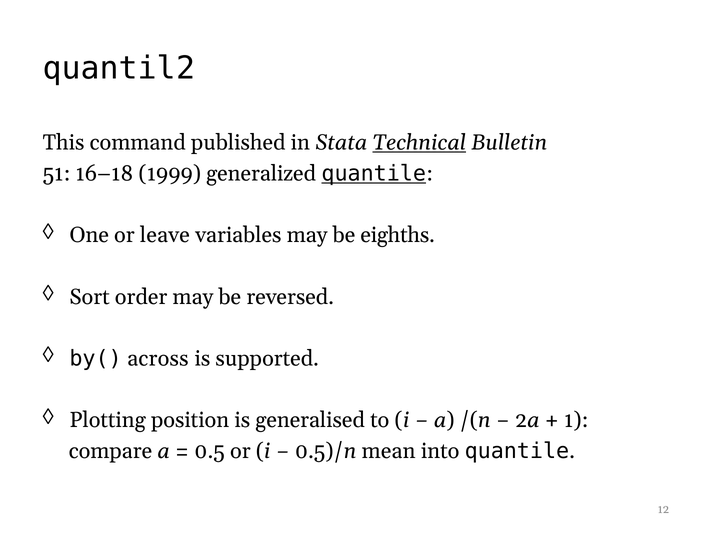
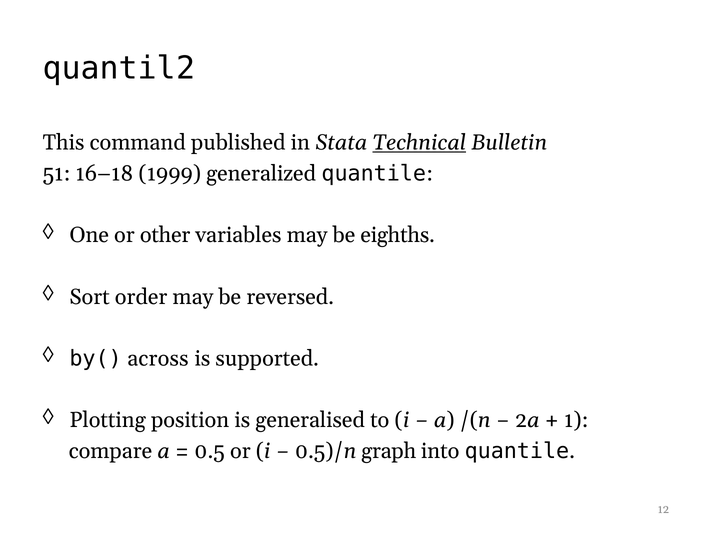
quantile underline: present -> none (374, 174)
leave: leave -> other (165, 235)
mean: mean -> graph (389, 451)
